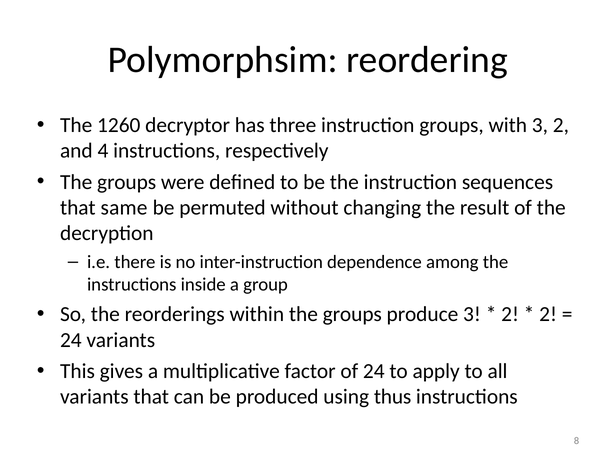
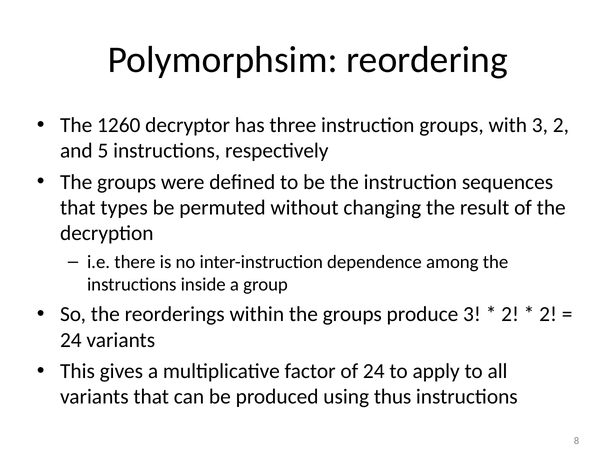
4: 4 -> 5 (103, 151)
same: same -> types (124, 208)
